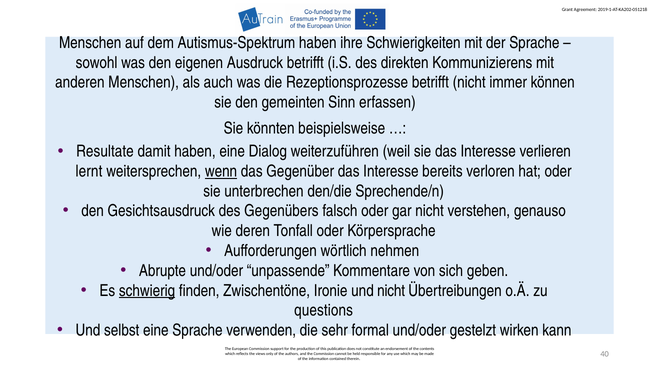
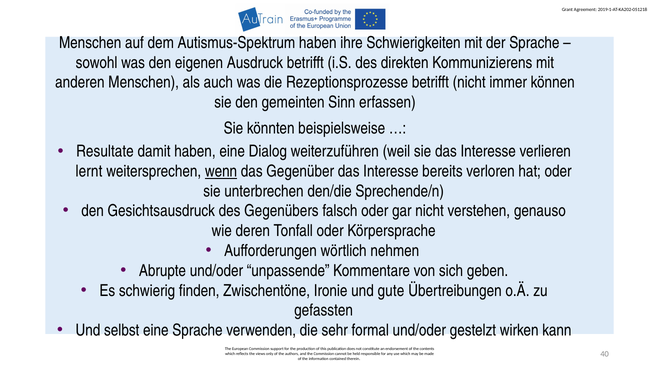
schwierig underline: present -> none (147, 290)
und nicht: nicht -> gute (391, 290)
questions: questions -> gefassten (324, 310)
